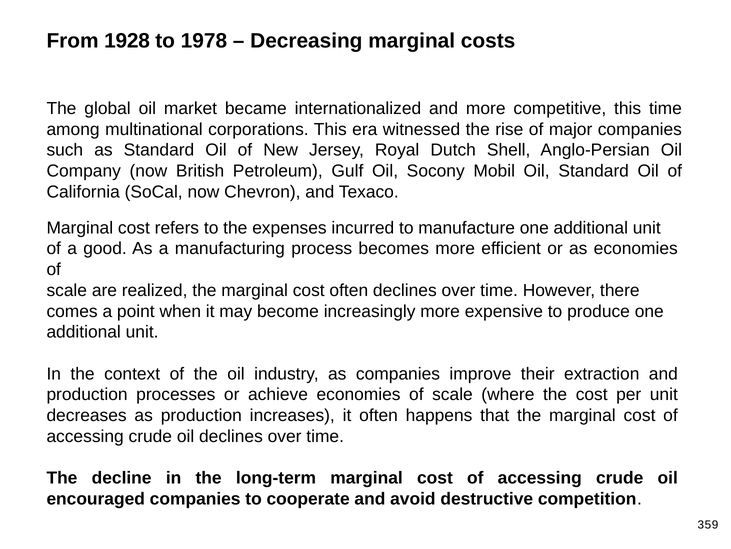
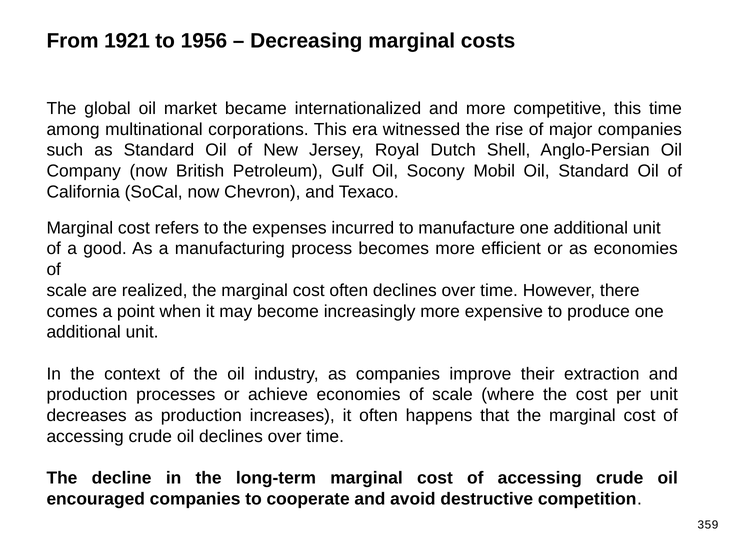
1928: 1928 -> 1921 (127, 41)
1978: 1978 -> 1956 (204, 41)
